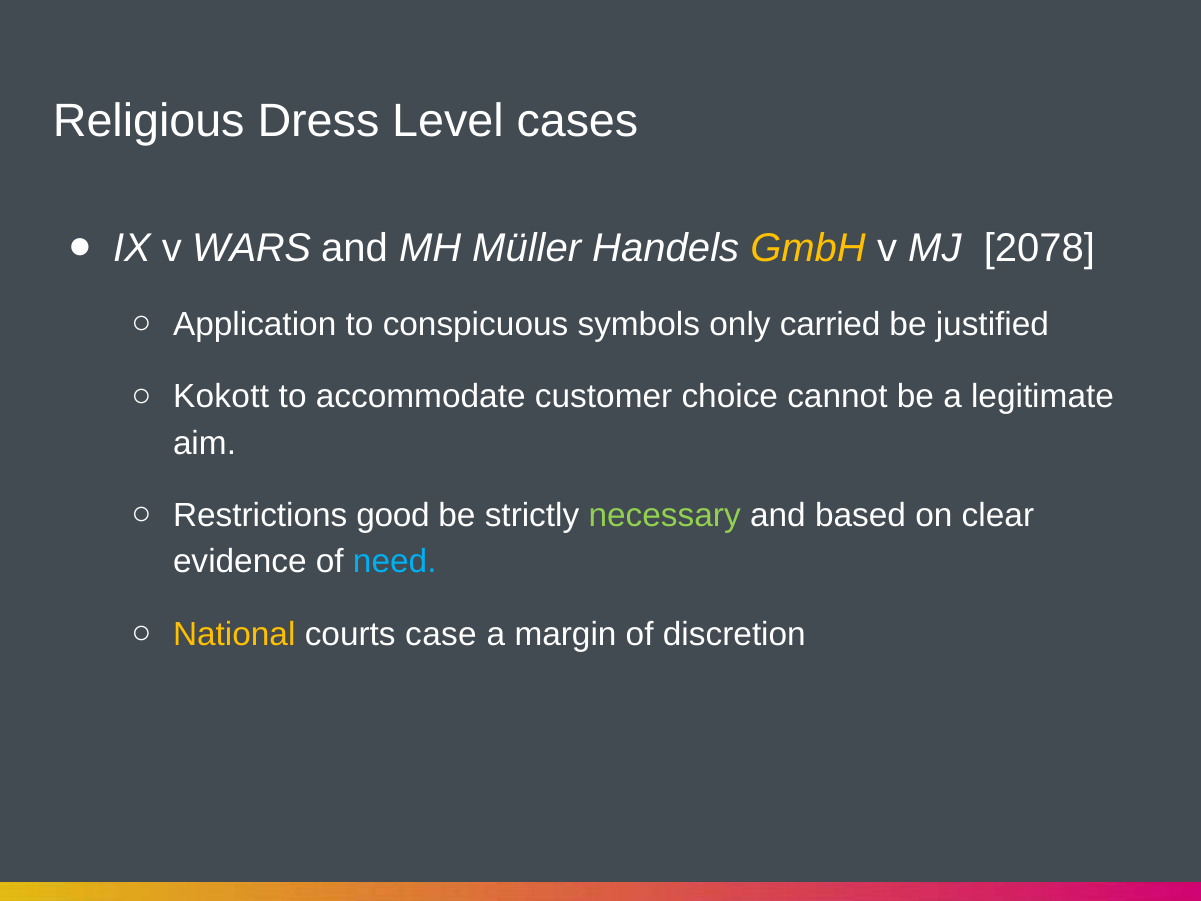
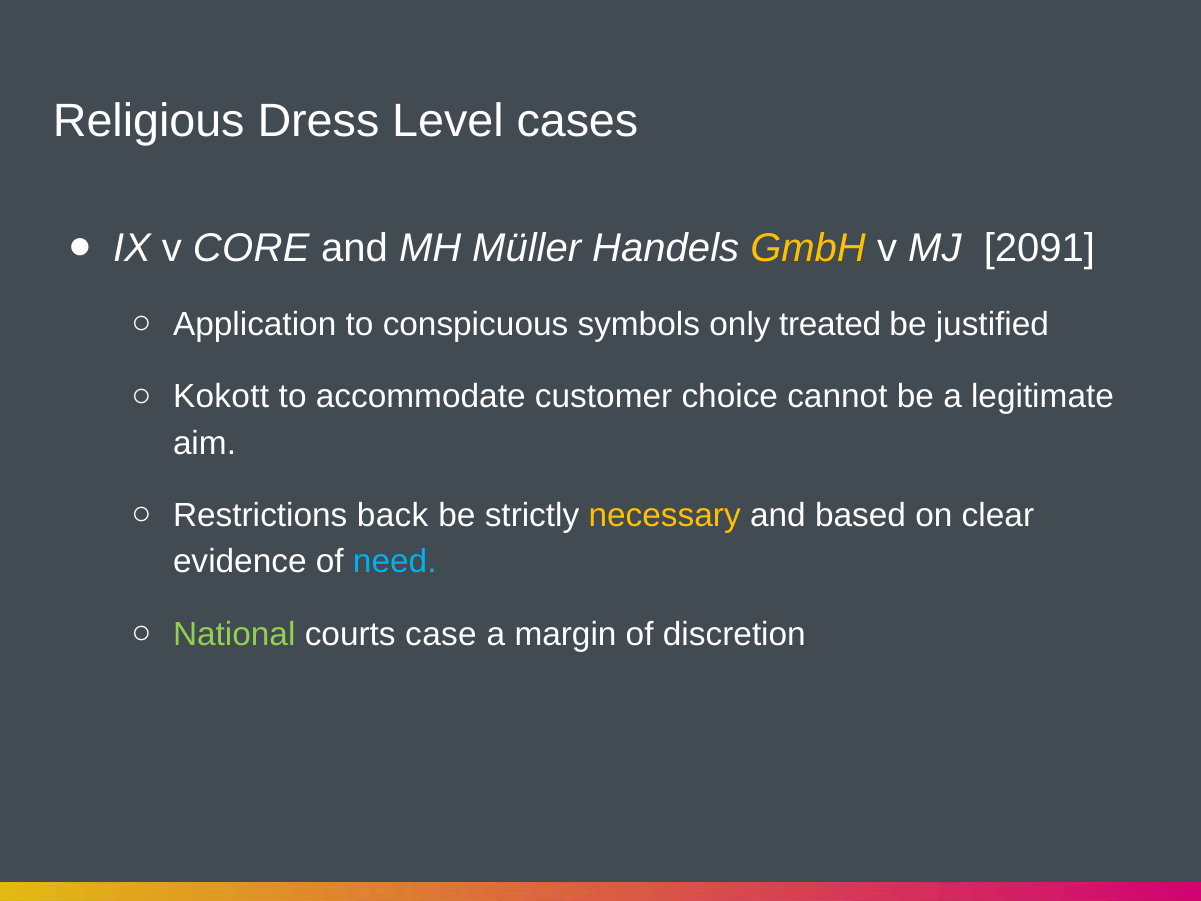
WARS: WARS -> CORE (251, 248)
2078: 2078 -> 2091 (1039, 248)
carried: carried -> treated (830, 324)
good: good -> back (393, 516)
necessary colour: light green -> yellow (665, 516)
National colour: yellow -> light green (234, 634)
